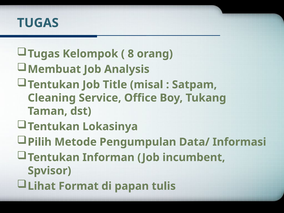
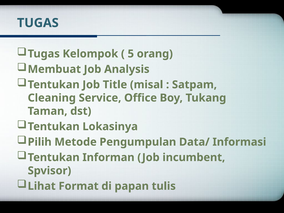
8: 8 -> 5 (131, 54)
